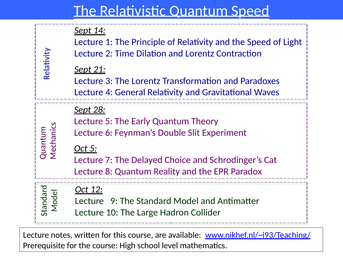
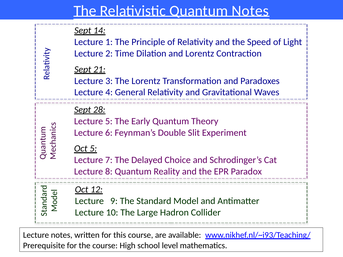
Quantum Speed: Speed -> Notes (250, 11)
